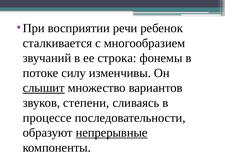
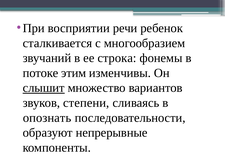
силу: силу -> этим (74, 73)
процессе: процессе -> опознать (47, 118)
непрерывные underline: present -> none (112, 133)
